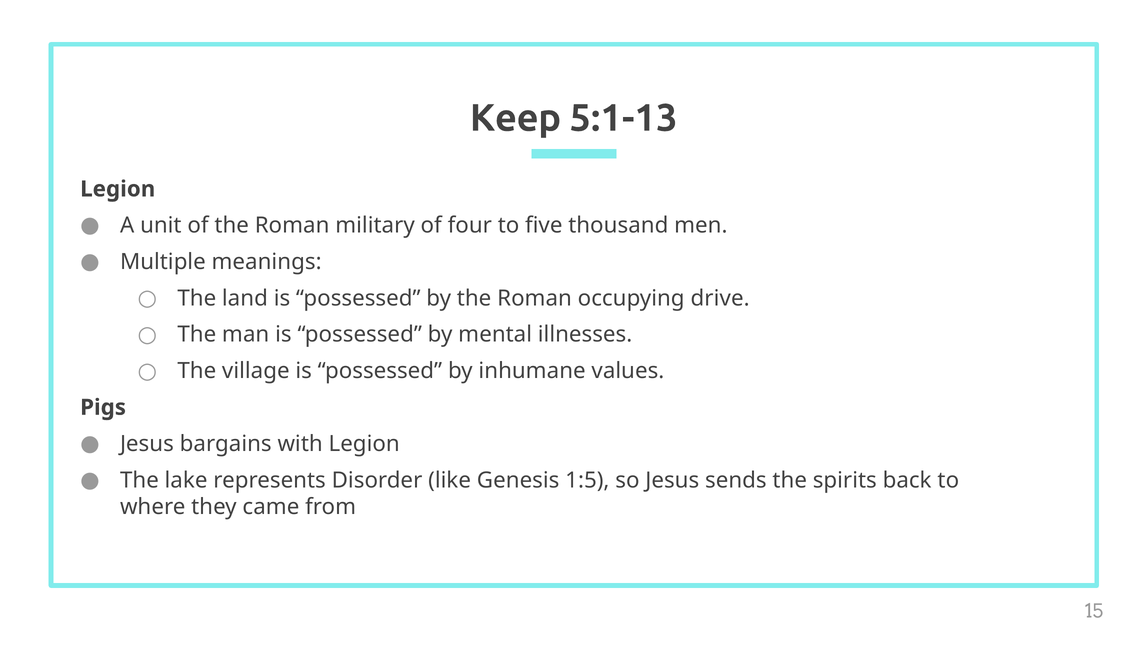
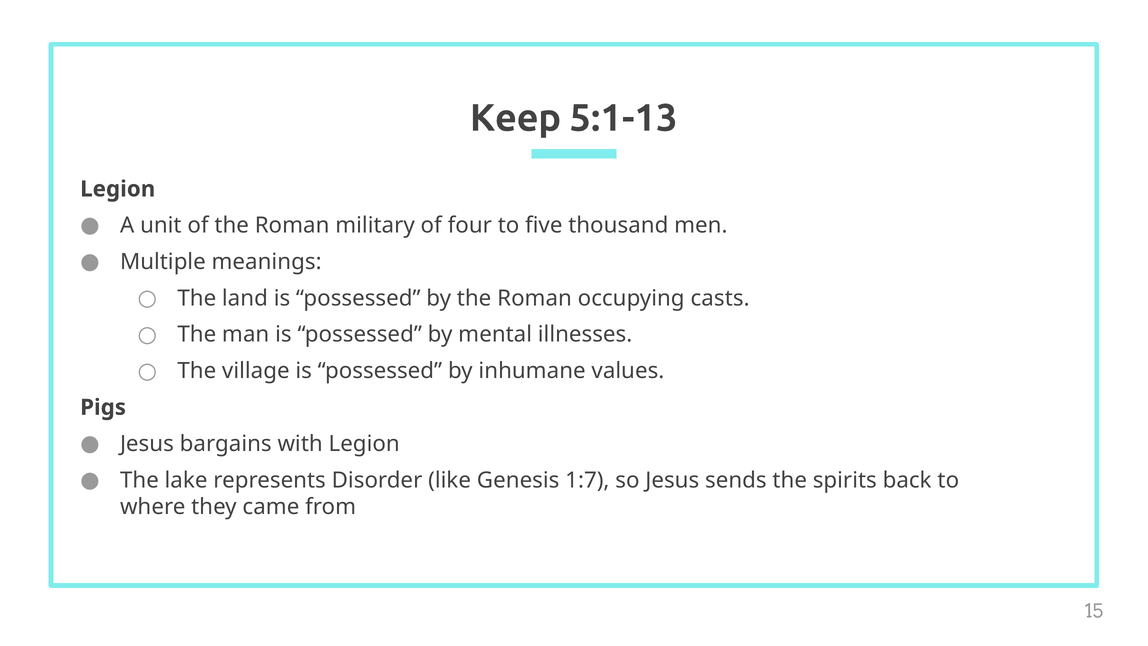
drive: drive -> casts (720, 298)
1:5: 1:5 -> 1:7 (587, 480)
